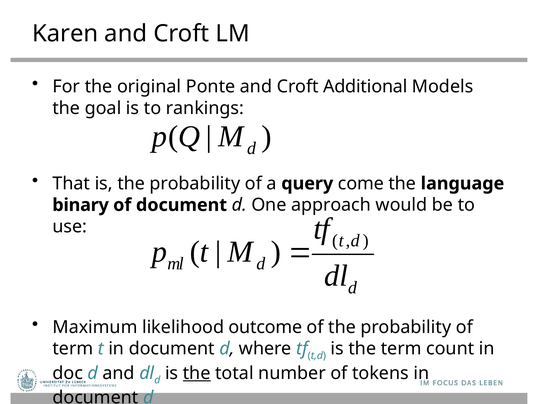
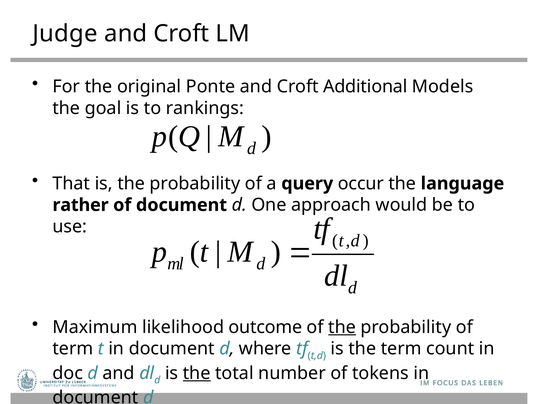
Karen: Karen -> Judge (65, 34)
come: come -> occur (361, 183)
binary: binary -> rather (81, 205)
the underline: none -> present (342, 327)
